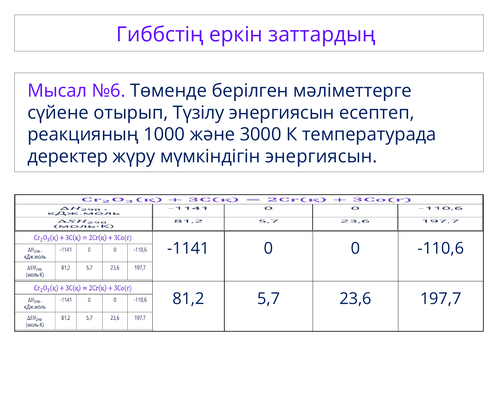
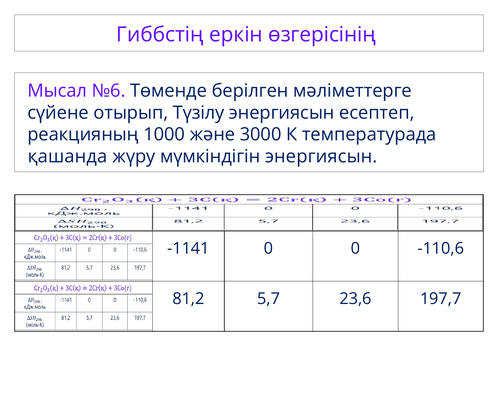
заттардың: заттардың -> өзгерісінің (322, 34)
деректер: деректер -> қашанда (68, 156)
